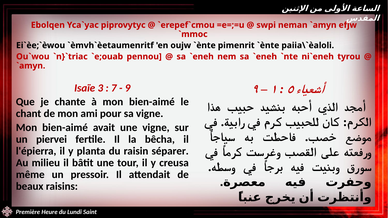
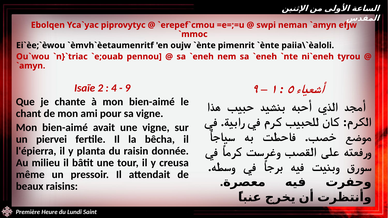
3: 3 -> 2 (100, 88)
7: 7 -> 4 (114, 88)
séparer: séparer -> donnée (170, 151)
